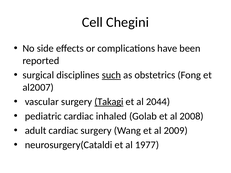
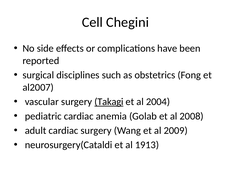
such underline: present -> none (111, 75)
2044: 2044 -> 2004 (158, 102)
inhaled: inhaled -> anemia (111, 116)
1977: 1977 -> 1913 (147, 145)
